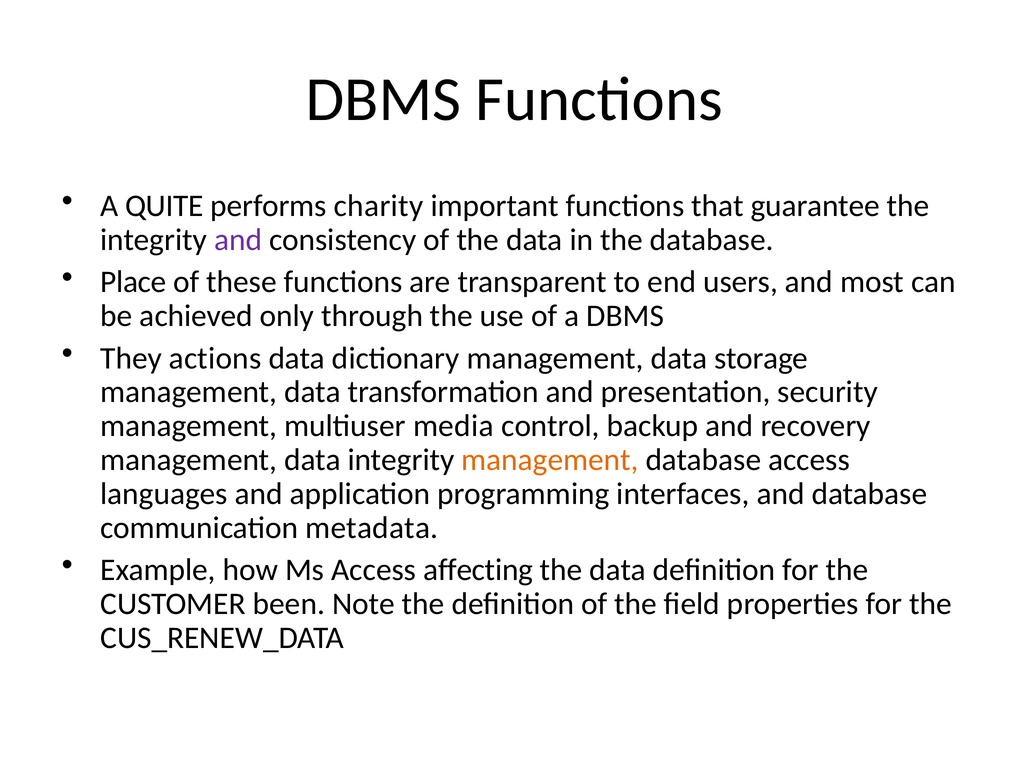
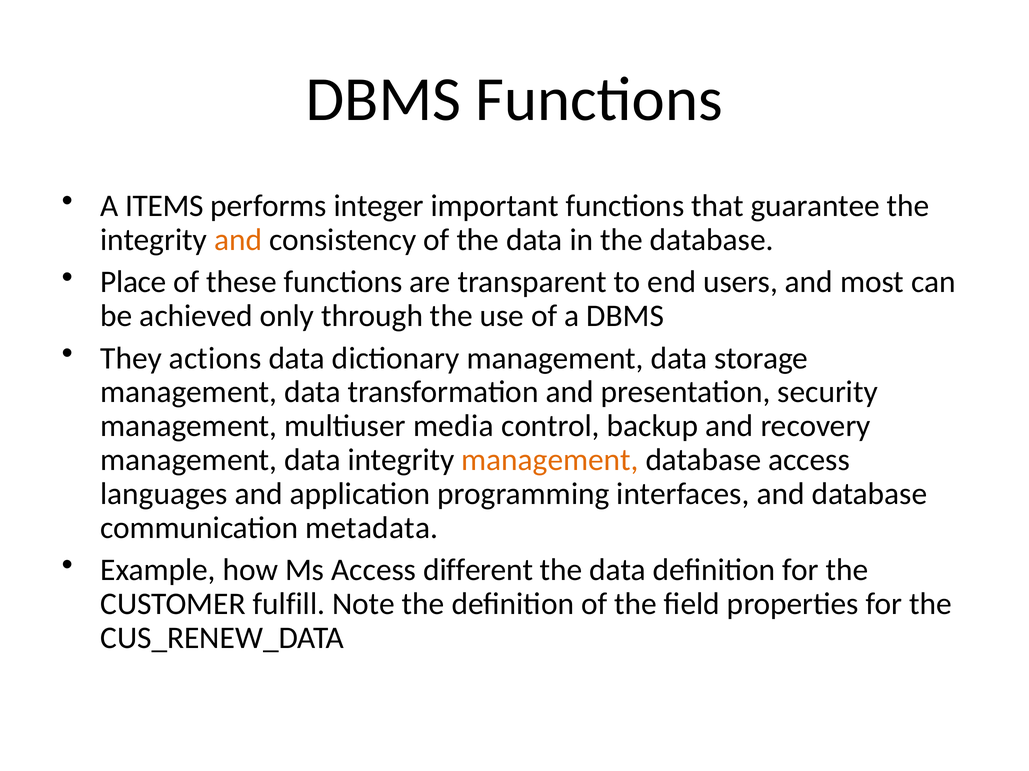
QUITE: QUITE -> ITEMS (164, 206)
charity: charity -> integer (379, 206)
and colour: purple -> orange (238, 240)
affecting: affecting -> different (478, 570)
been: been -> fulfill (289, 604)
